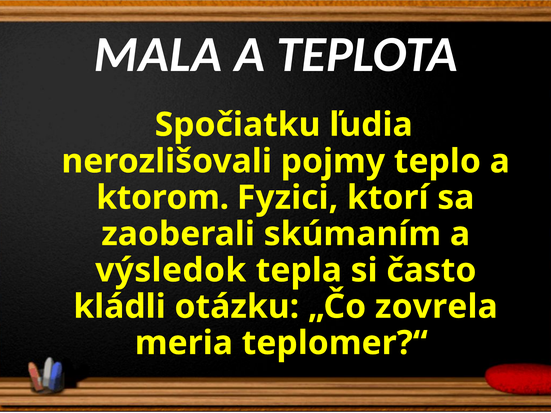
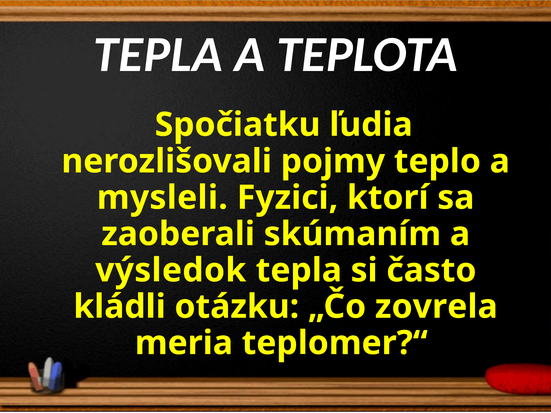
MALA: MALA -> TEPLA (158, 55)
ktorom: ktorom -> mysleli (162, 198)
